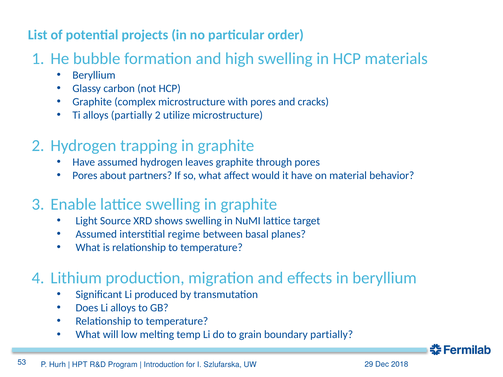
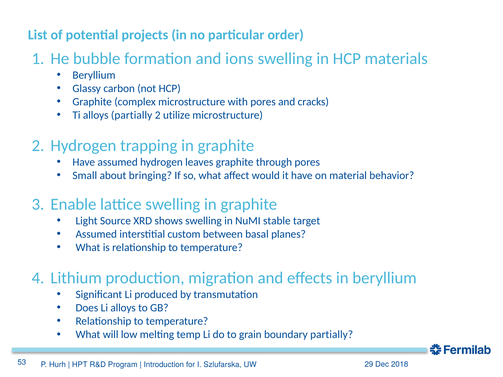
high: high -> ions (239, 59)
Pores: Pores -> Small (85, 176)
partners: partners -> bringing (150, 176)
NuMI lattice: lattice -> stable (277, 221)
regime: regime -> custom (184, 234)
